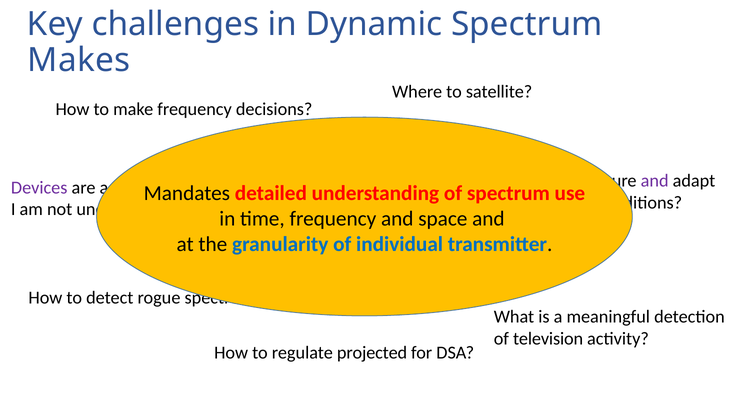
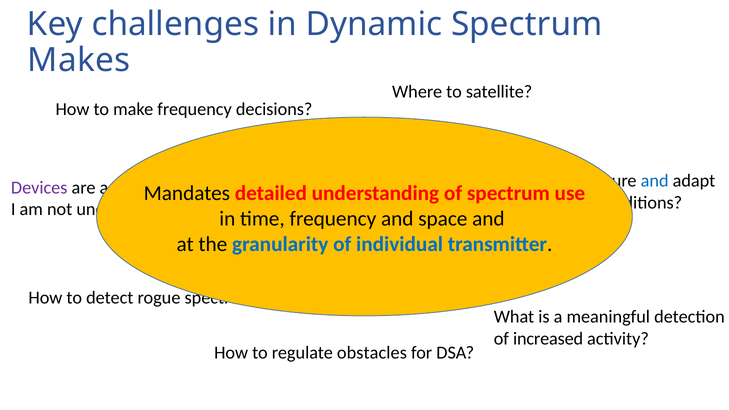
and colour: purple -> blue (655, 181)
television: television -> increased (548, 339)
projected: projected -> obstacles (372, 353)
